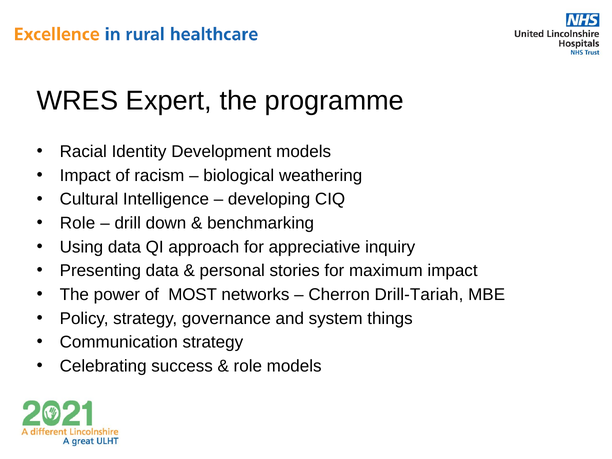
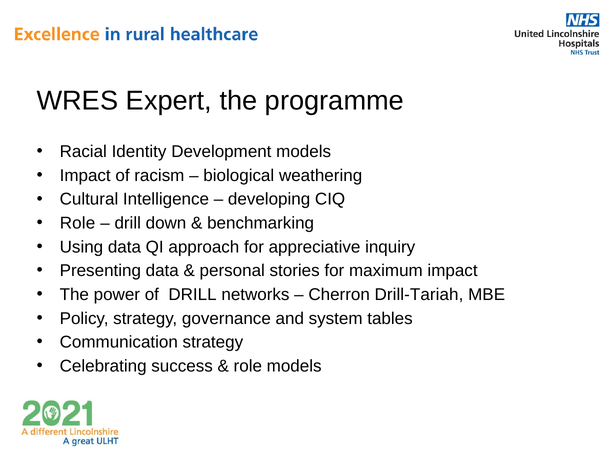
of MOST: MOST -> DRILL (192, 295)
things: things -> tables (390, 318)
